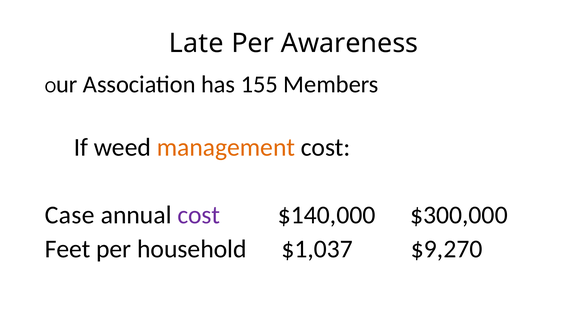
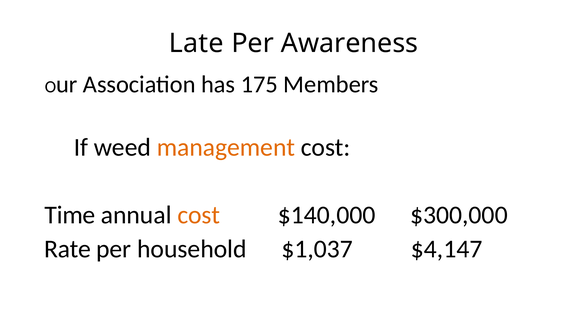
155: 155 -> 175 (259, 84)
Case: Case -> Time (70, 215)
cost colour: purple -> orange (199, 215)
Feet: Feet -> Rate (68, 249)
$9,270: $9,270 -> $4,147 (447, 249)
